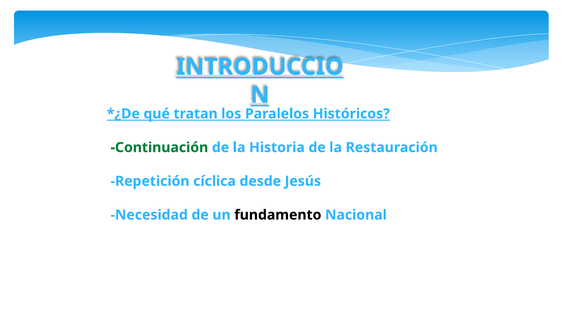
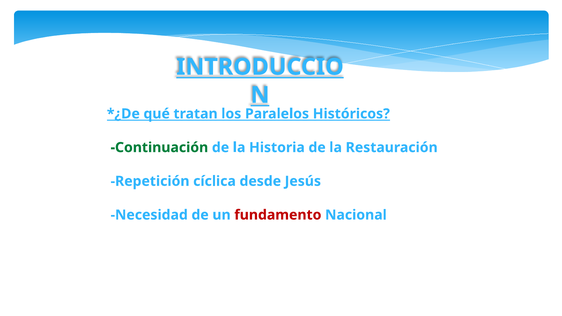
fundamento colour: black -> red (278, 215)
